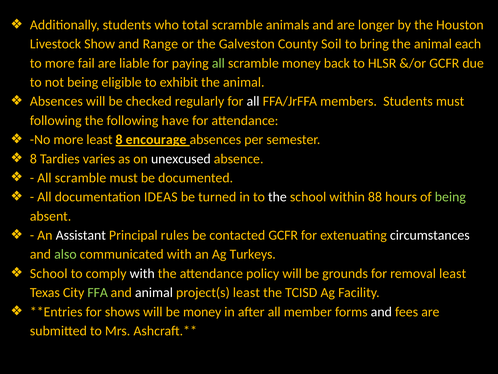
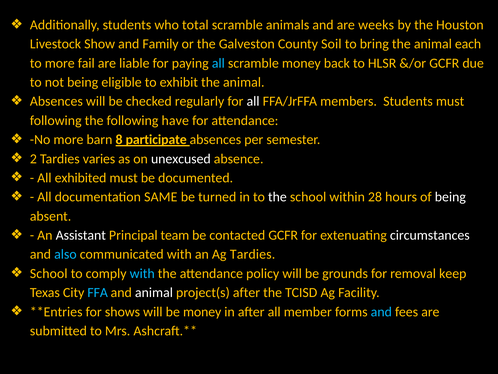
longer: longer -> weeks (376, 25)
Range: Range -> Family (161, 44)
all colour: light green -> light blue (218, 63)
more least: least -> barn (99, 139)
encourage: encourage -> participate (156, 139)
8: 8 -> 2 (33, 159)
scramble: scramble -> exhibited (81, 178)
IDEAS: IDEAS -> SAME (161, 197)
88: 88 -> 28 (375, 197)
being colour: light green -> white (450, 197)
rules: rules -> team (175, 235)
also colour: light green -> light blue (65, 254)
Ag Turkeys: Turkeys -> Tardies (253, 254)
with colour: white -> light blue (142, 273)
removal least: least -> keep (453, 273)
FFA colour: light green -> light blue (98, 292)
project(s least: least -> after (246, 292)
and colour: white -> light blue (381, 311)
